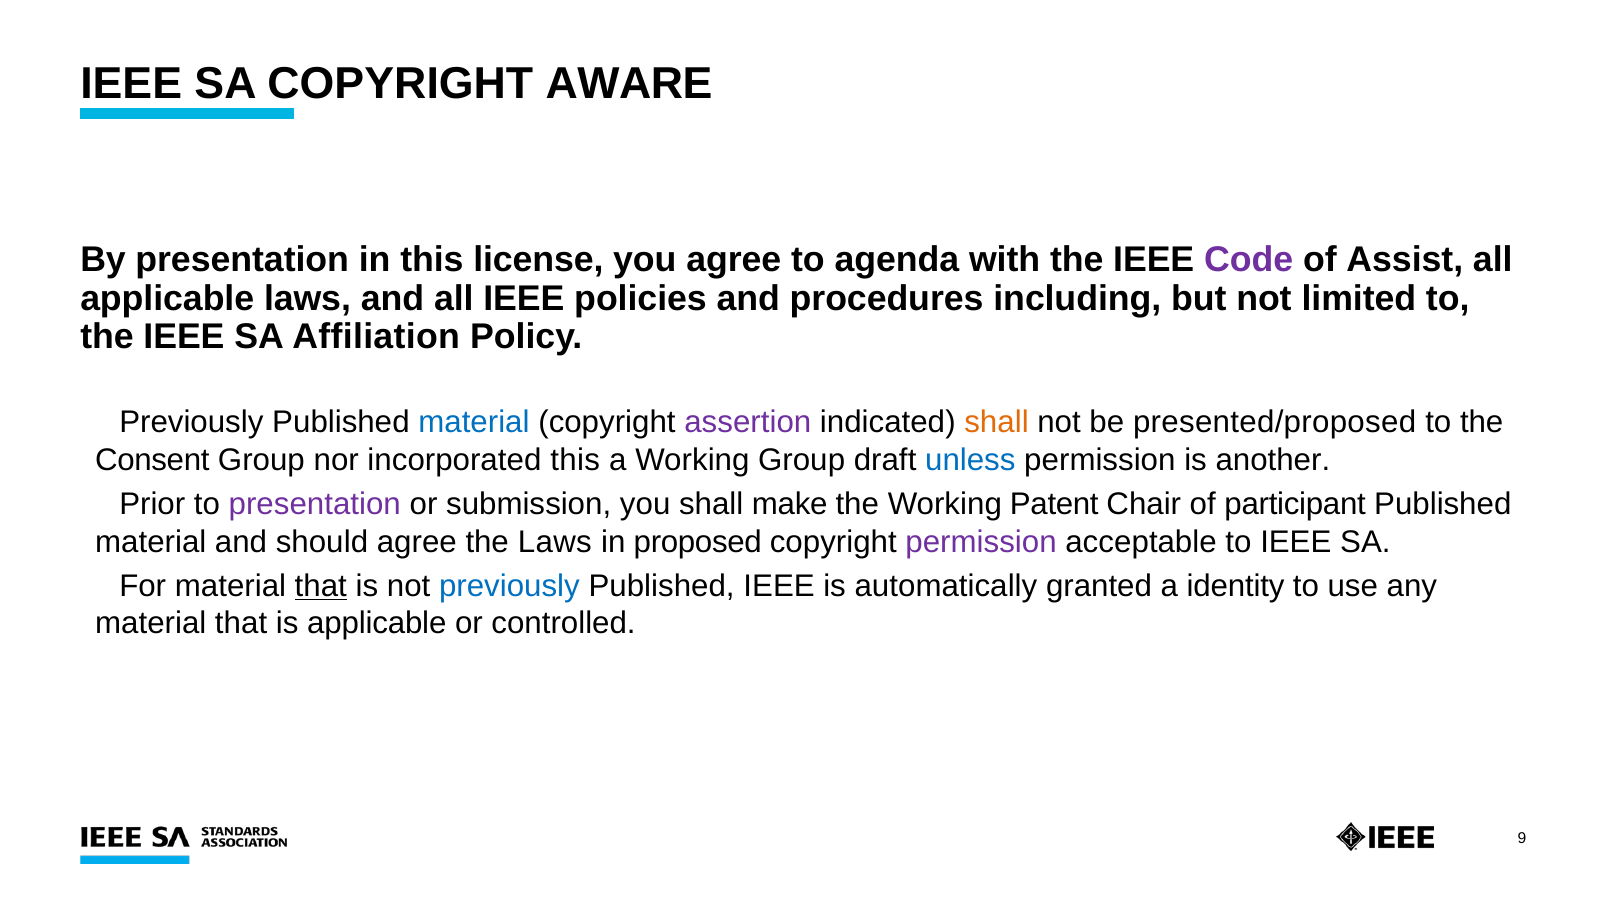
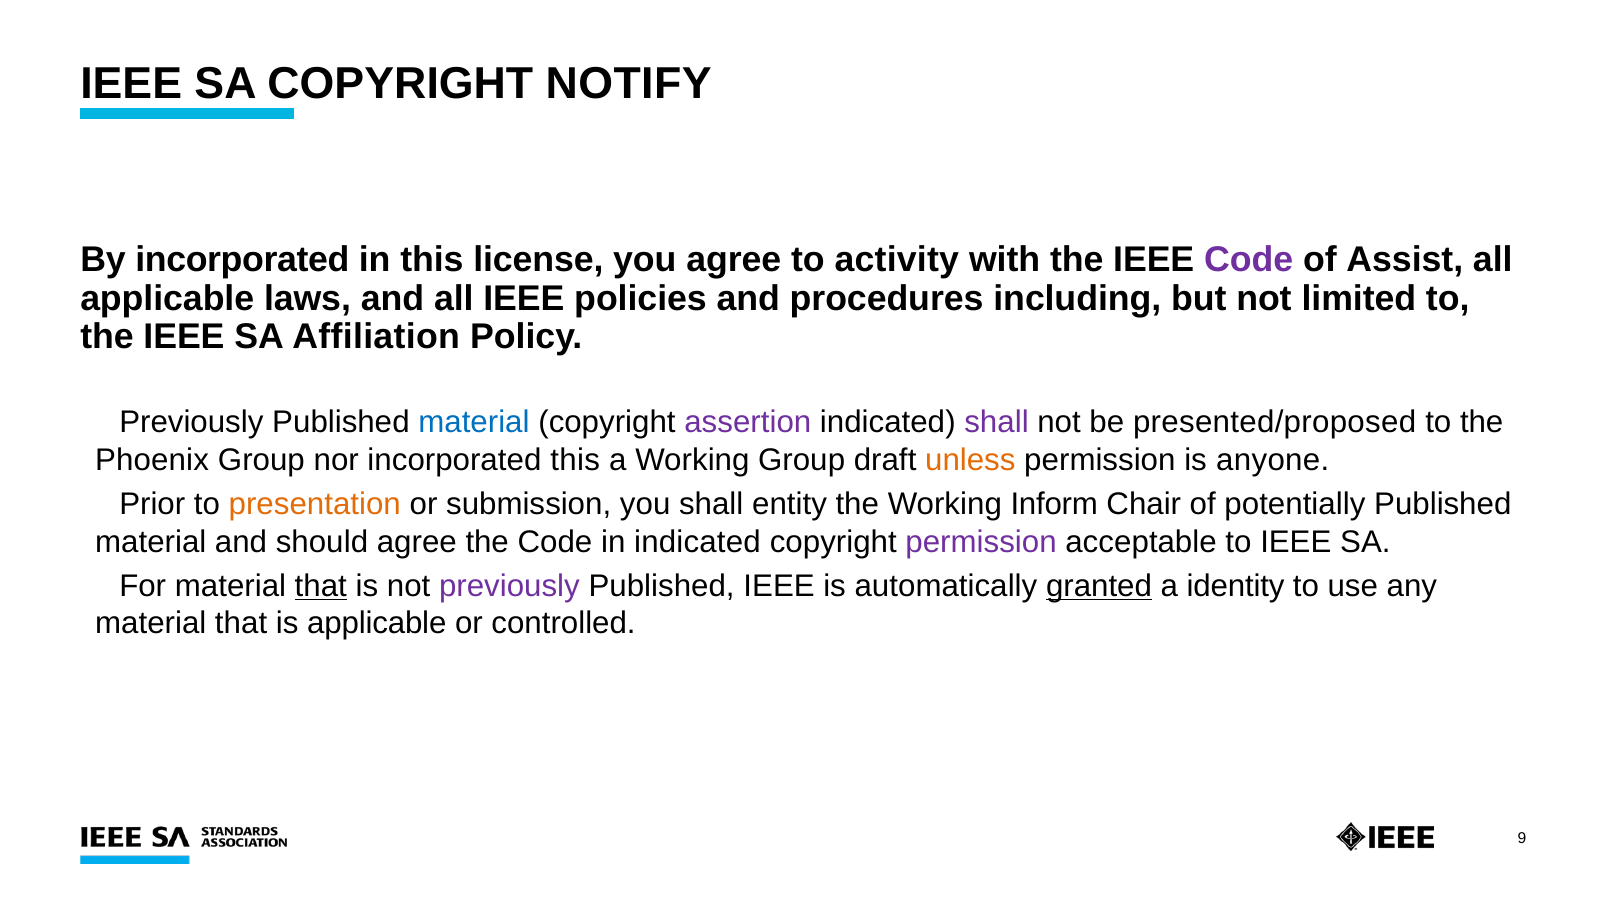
AWARE: AWARE -> NOTIFY (629, 84)
By presentation: presentation -> incorporated (242, 260)
agenda: agenda -> activity (897, 260)
shall colour: orange -> purple (997, 423)
Consent: Consent -> Phoenix (152, 460)
unless colour: blue -> orange (970, 460)
another: another -> anyone (1273, 460)
presentation colour: purple -> orange (315, 504)
make: make -> entity (790, 504)
Patent: Patent -> Inform (1054, 504)
participant: participant -> potentially (1295, 504)
the Laws: Laws -> Code (555, 542)
in proposed: proposed -> indicated (697, 542)
previously colour: blue -> purple (509, 586)
granted underline: none -> present (1099, 586)
